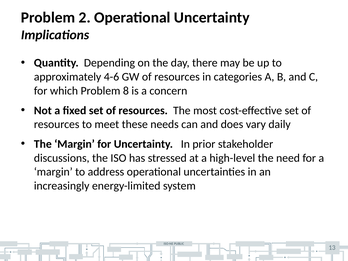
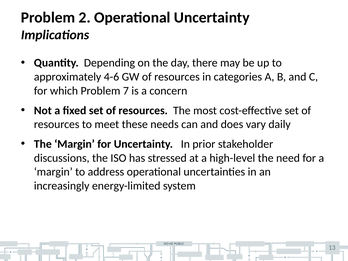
8: 8 -> 7 (126, 91)
